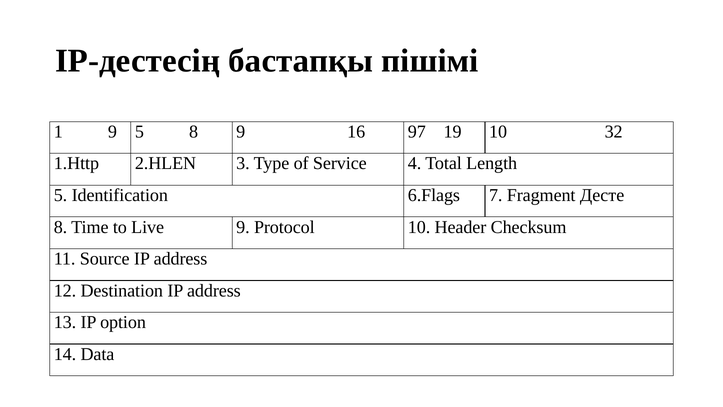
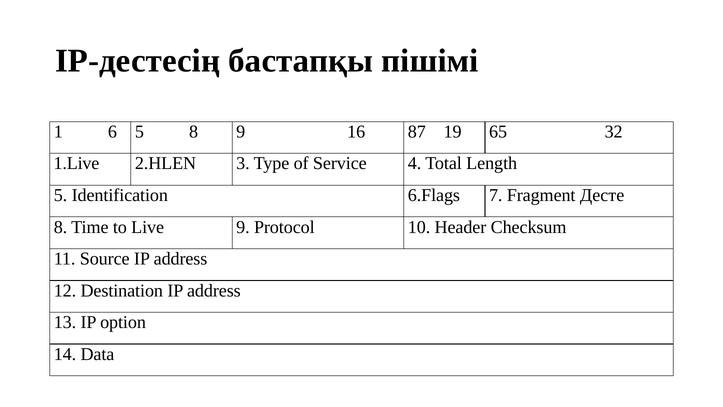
1 9: 9 -> 6 (112, 132)
97: 97 -> 87 (417, 132)
19 10: 10 -> 65 (498, 132)
1.Http: 1.Http -> 1.Live (76, 163)
